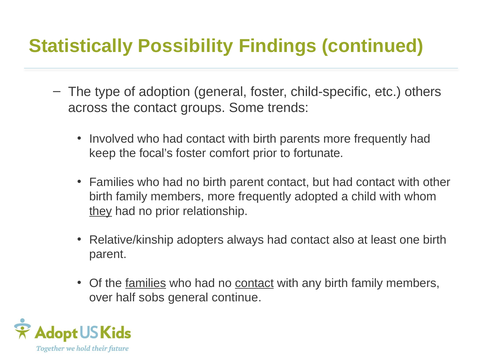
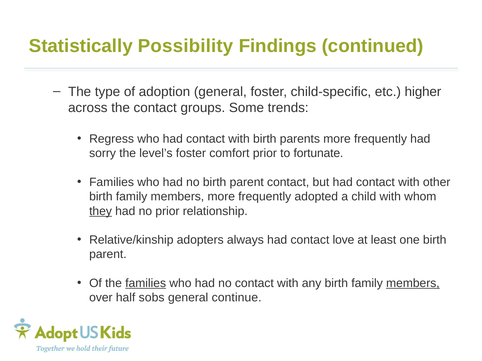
others: others -> higher (423, 92)
Involved: Involved -> Regress (112, 139)
keep: keep -> sorry (103, 153)
focal’s: focal’s -> level’s (156, 153)
also: also -> love (343, 240)
contact underline: present -> none (254, 284)
members underline: none -> present (413, 284)
